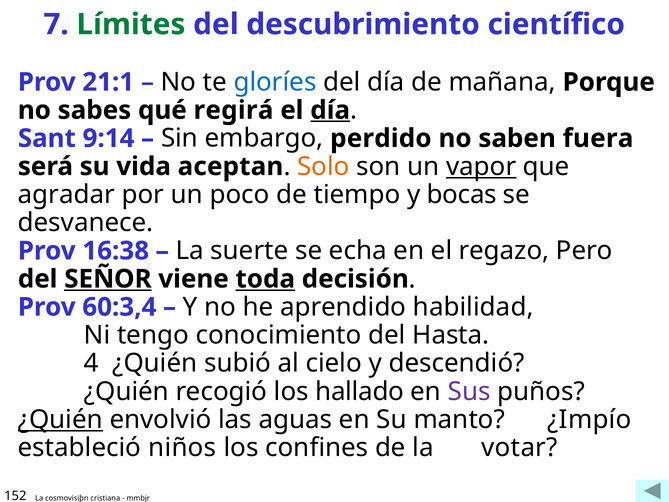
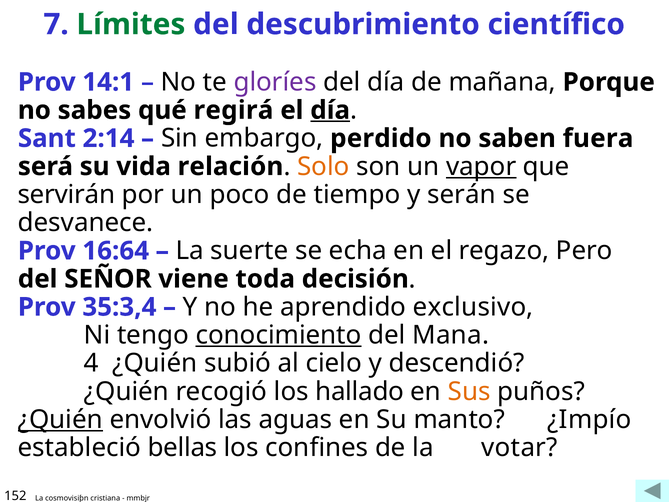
21:1: 21:1 -> 14:1 (108, 82)
gloríes colour: blue -> purple (275, 82)
9:14: 9:14 -> 2:14 (109, 138)
aceptan: aceptan -> relación (230, 166)
agradar: agradar -> servirán (67, 195)
bocas: bocas -> serán (462, 195)
16:38: 16:38 -> 16:64 (116, 251)
SEÑOR underline: present -> none (108, 279)
toda underline: present -> none (265, 279)
60:3,4: 60:3,4 -> 35:3,4 (119, 307)
habilidad: habilidad -> exclusivo (473, 307)
conocimiento underline: none -> present (279, 335)
Hasta: Hasta -> Mana (451, 335)
Sus colour: purple -> orange (469, 391)
niños: niños -> bellas (183, 447)
